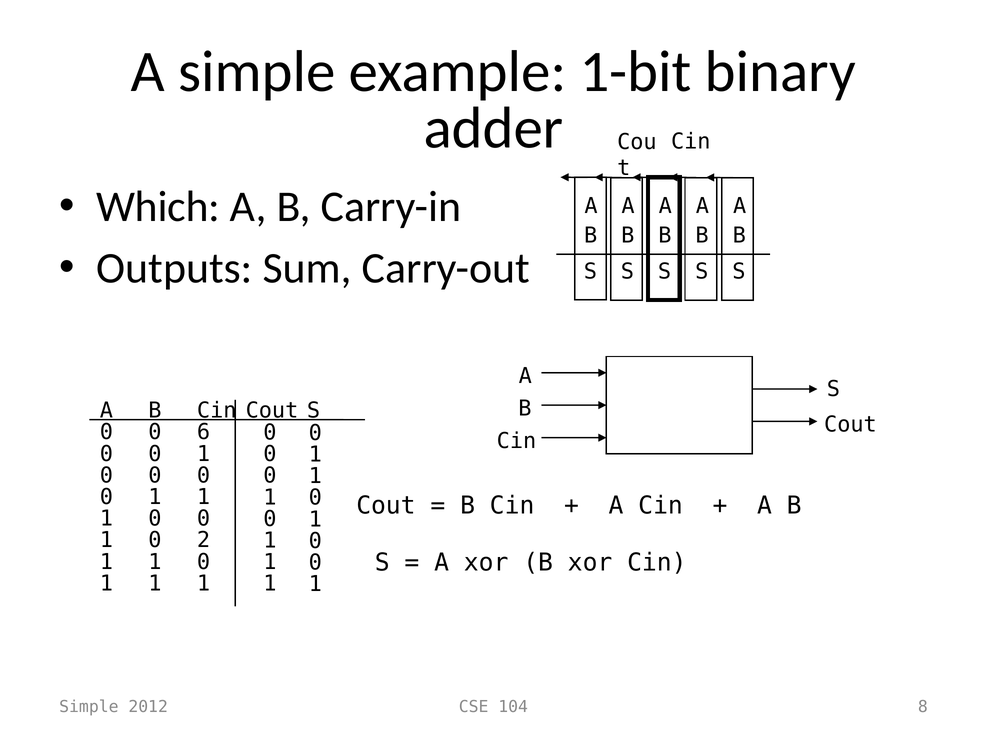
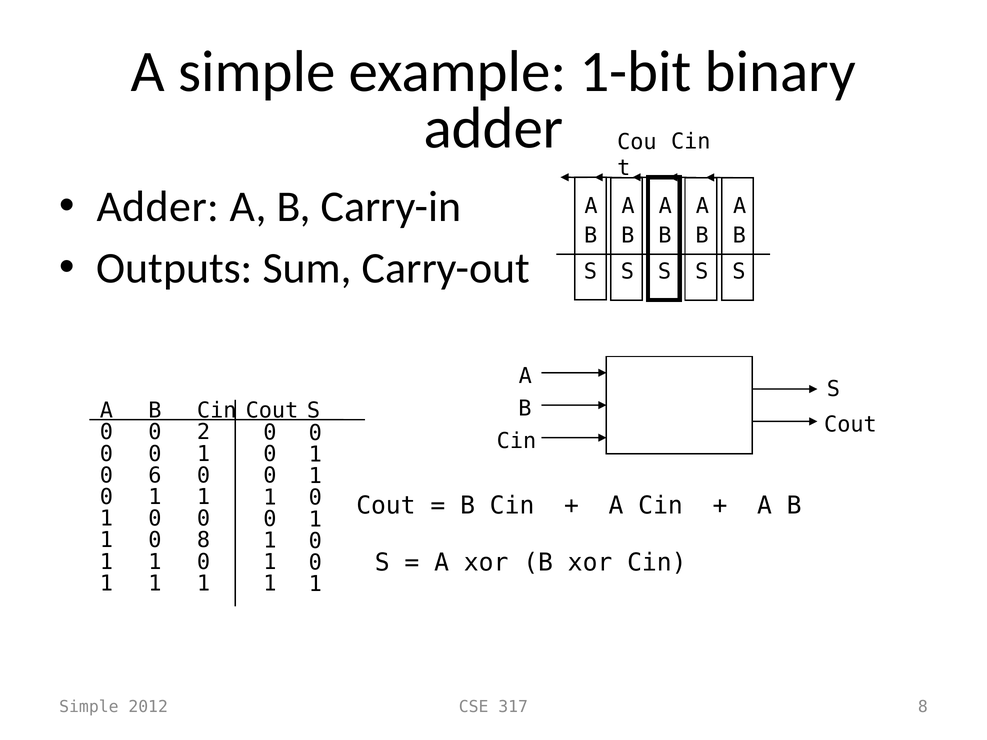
Which: Which -> Adder (158, 207)
6: 6 -> 2 (204, 432)
0: 0 -> 6 (155, 476)
0 2: 2 -> 8 (204, 540)
104: 104 -> 317 (513, 707)
